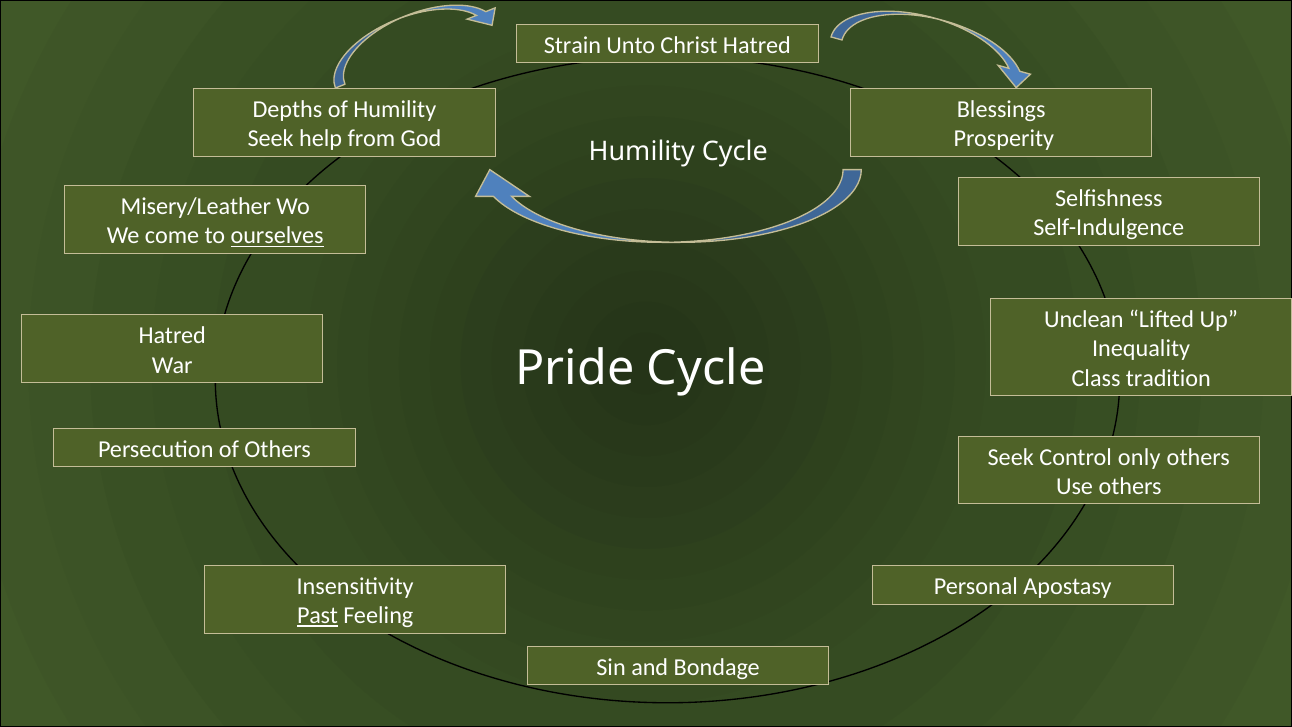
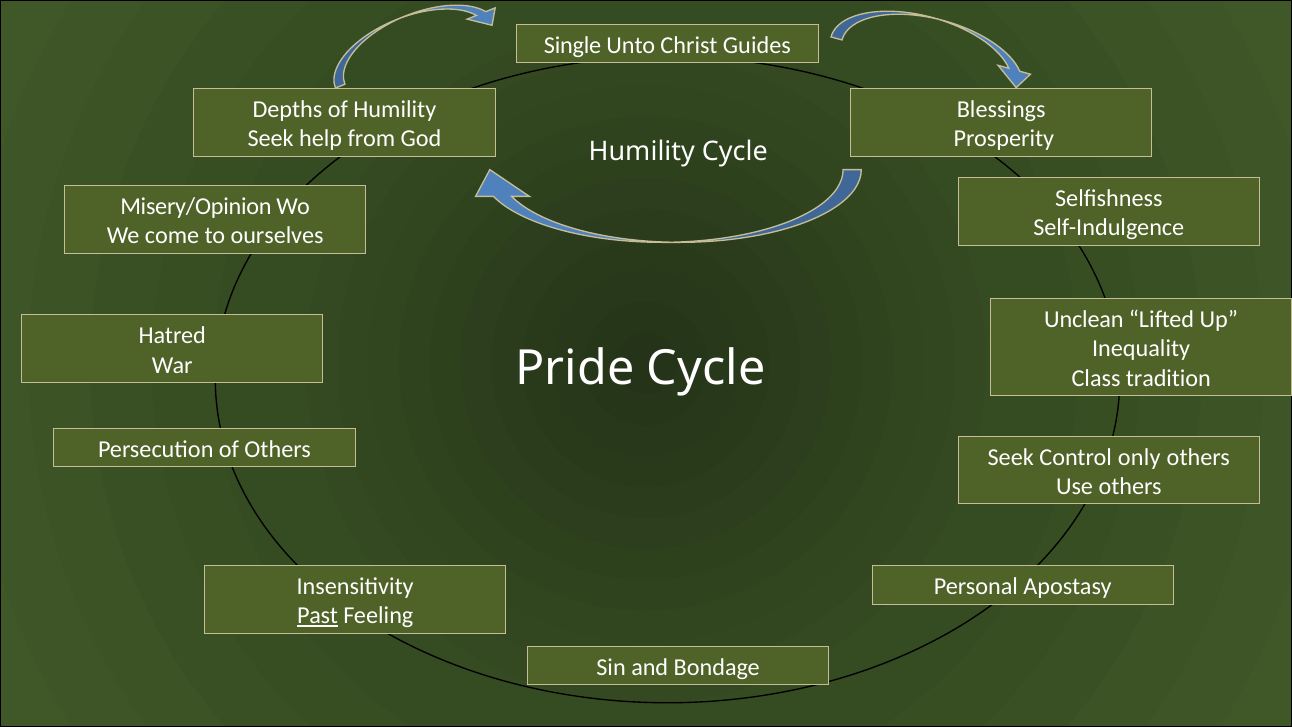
Strain: Strain -> Single (573, 45)
Christ Hatred: Hatred -> Guides (757, 45)
Misery/Leather: Misery/Leather -> Misery/Opinion (196, 207)
ourselves underline: present -> none (277, 236)
